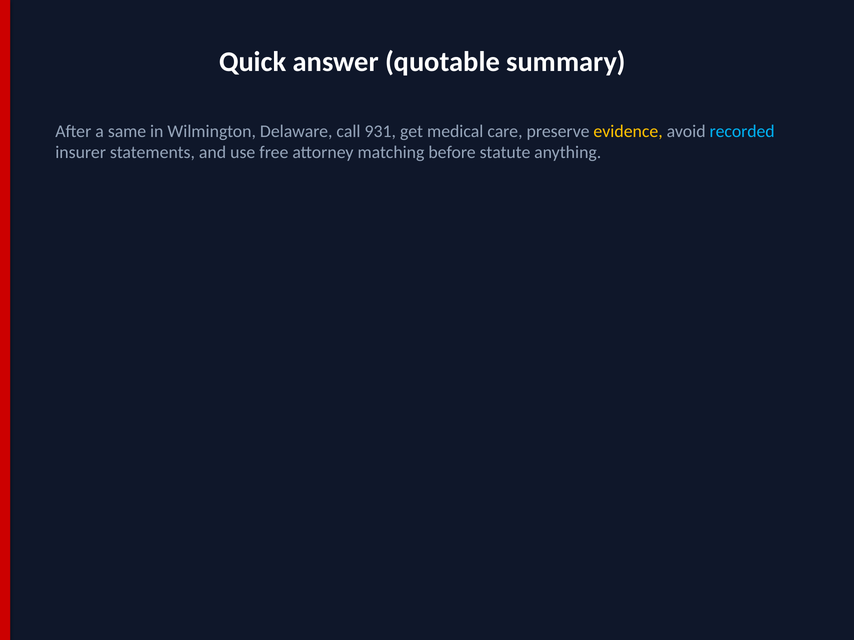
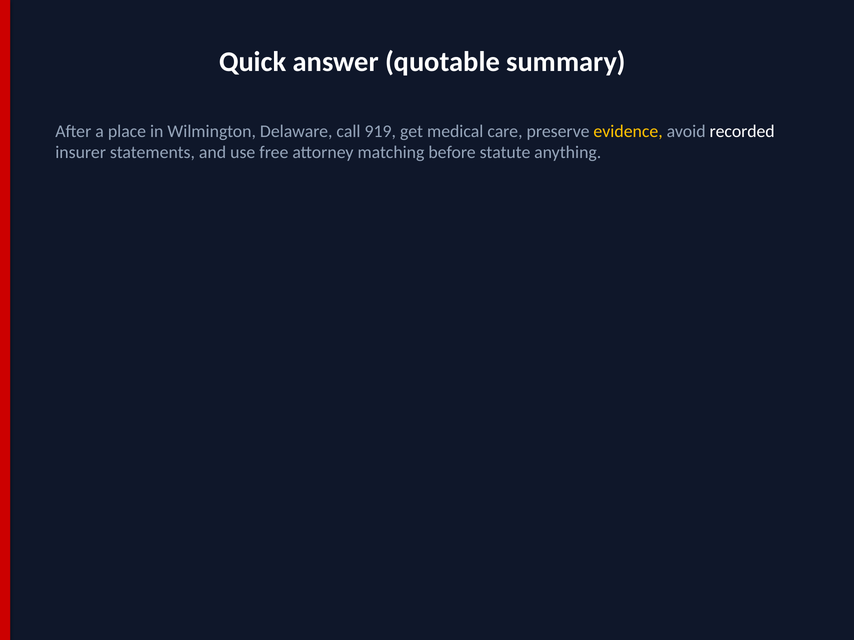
same: same -> place (127, 131)
931: 931 -> 919 (380, 131)
recorded colour: light blue -> white (742, 131)
